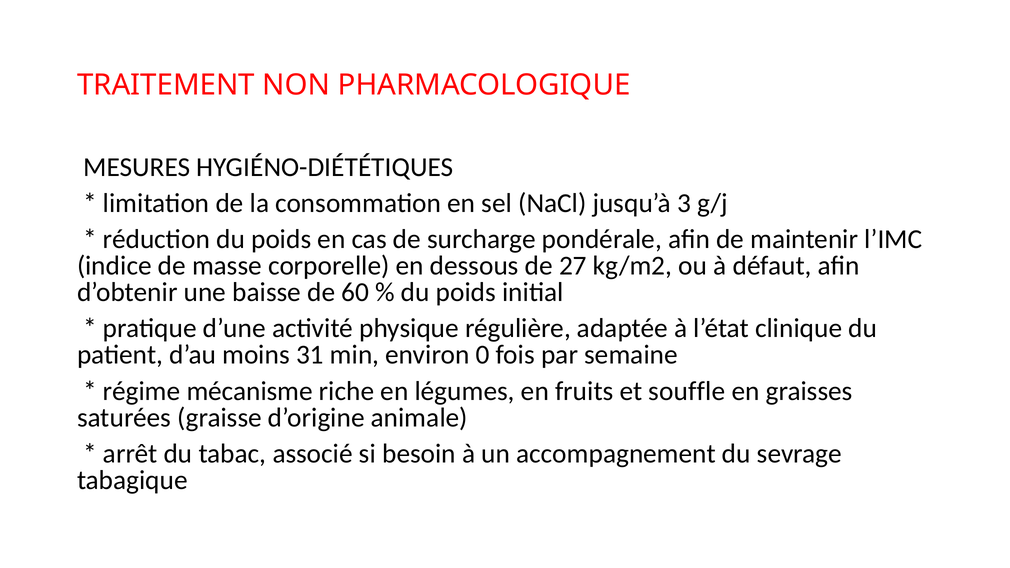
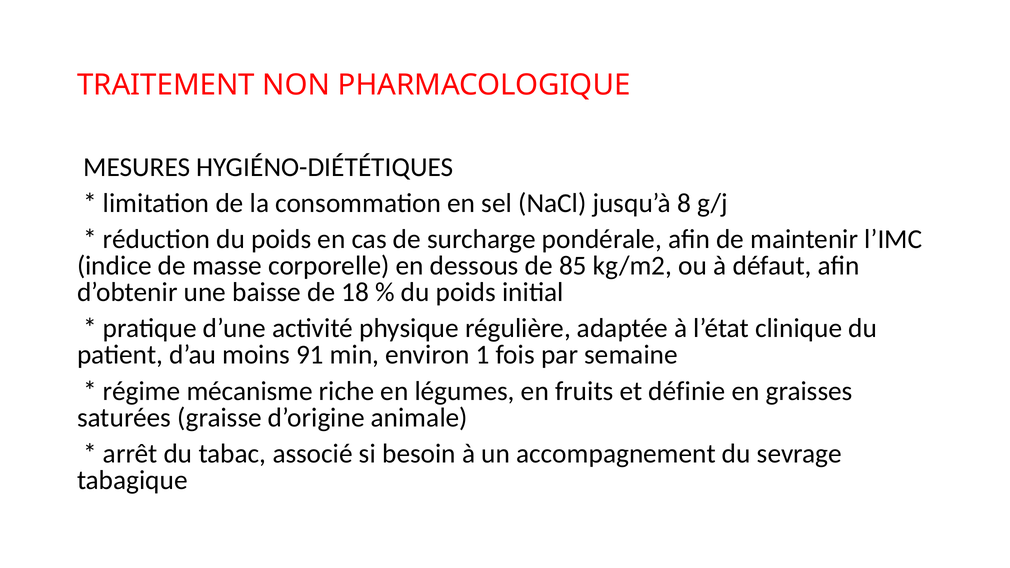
3: 3 -> 8 (684, 203)
27: 27 -> 85 (573, 266)
60: 60 -> 18 (355, 292)
31: 31 -> 91 (310, 355)
0: 0 -> 1 (483, 355)
souffle: souffle -> définie (687, 391)
